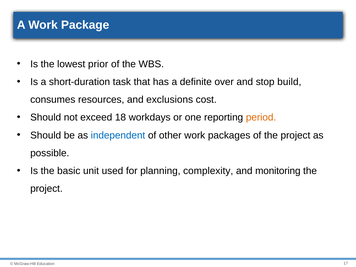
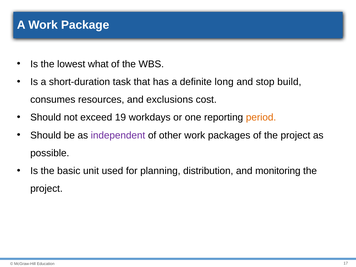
prior: prior -> what (98, 64)
over: over -> long (224, 82)
18: 18 -> 19 (120, 117)
independent colour: blue -> purple (118, 135)
complexity: complexity -> distribution (208, 171)
